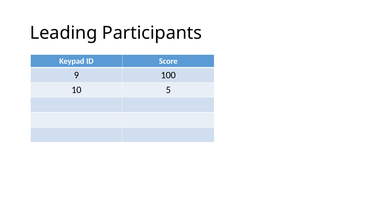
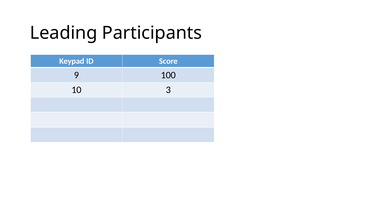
5: 5 -> 3 (168, 90)
